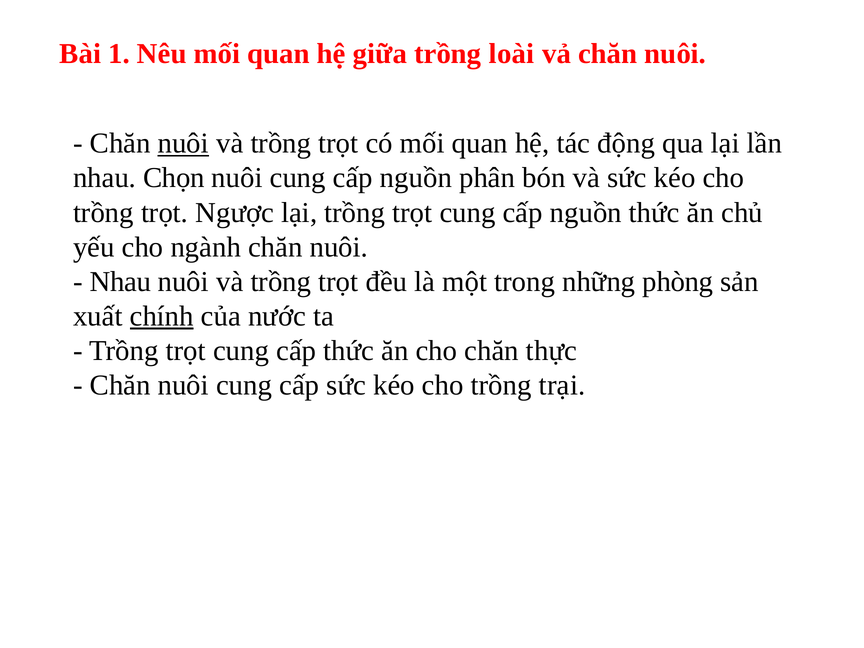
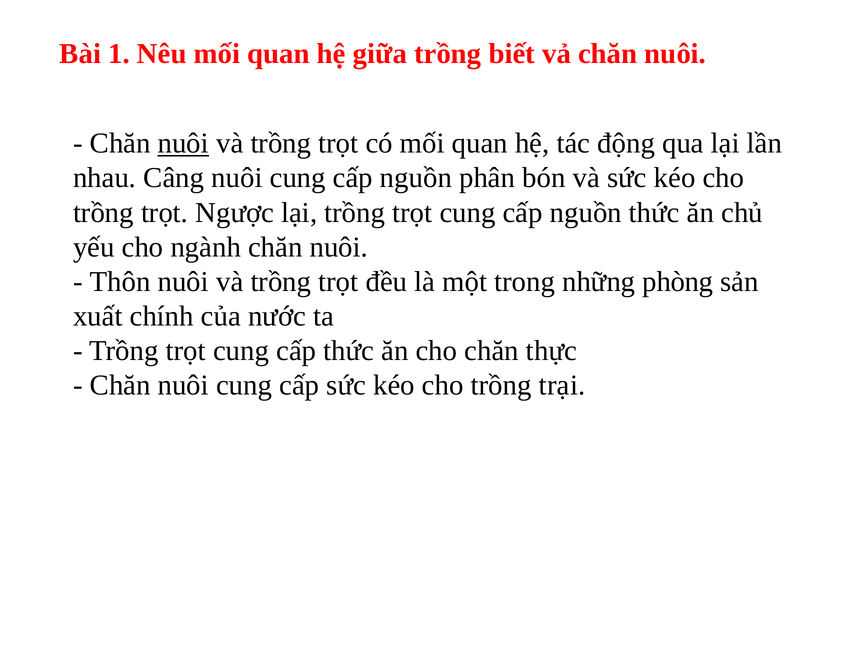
loài: loài -> biết (512, 54)
Chọn: Chọn -> Câng (174, 178)
Nhau: Nhau -> Thôn (120, 282)
chính underline: present -> none (162, 316)
